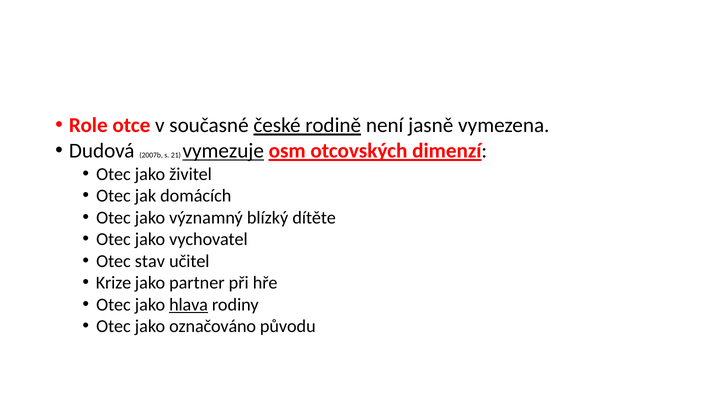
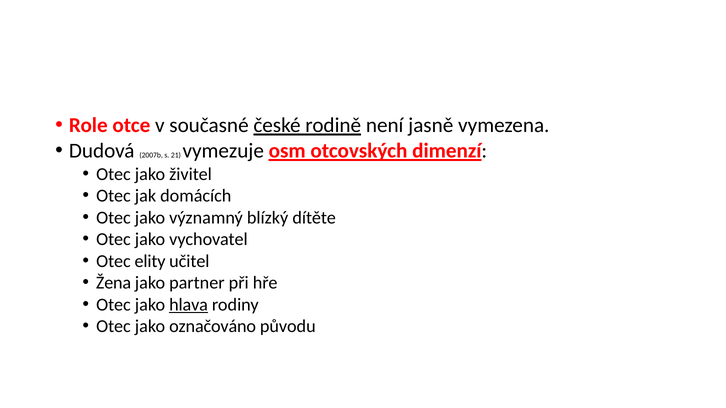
vymezuje underline: present -> none (223, 151)
stav: stav -> elity (150, 261)
Krize: Krize -> Žena (114, 283)
